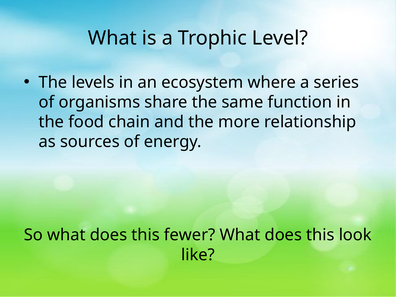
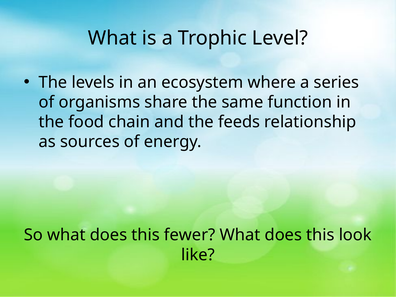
more: more -> feeds (239, 122)
